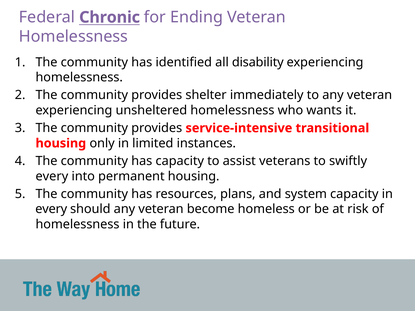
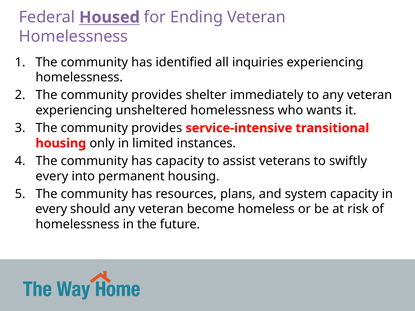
Chronic: Chronic -> Housed (109, 17)
disability: disability -> inquiries (258, 62)
